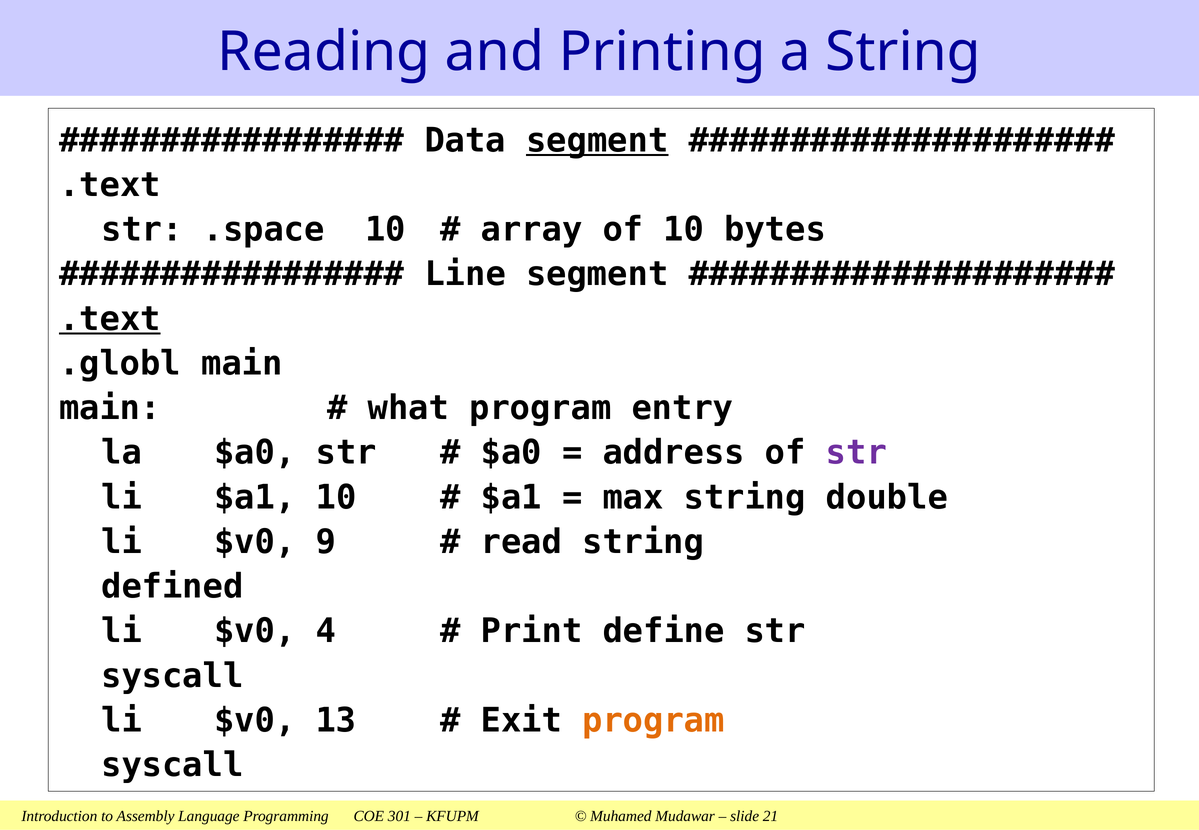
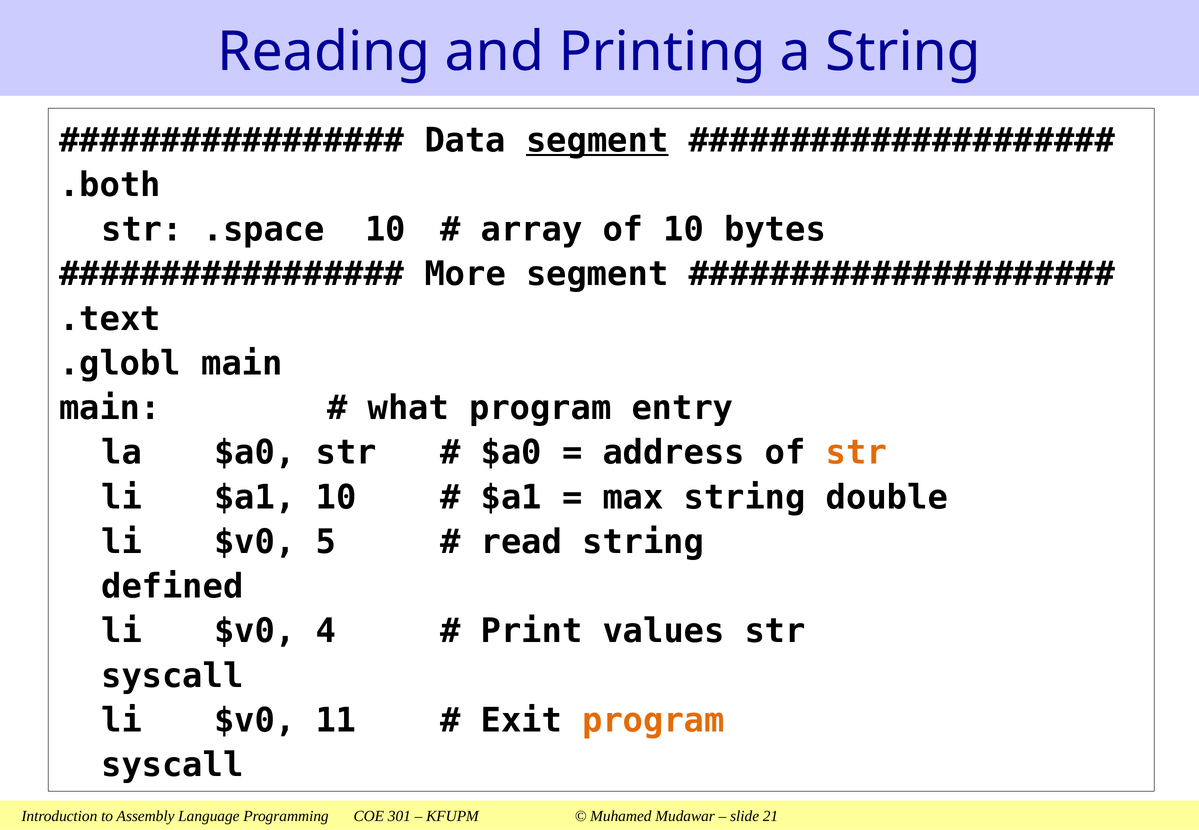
.text: .text -> .both (110, 185)
Line: Line -> More (465, 274)
.text underline: present -> none (110, 319)
str colour: purple -> orange (856, 453)
9: 9 -> 5 (326, 542)
define: define -> values (664, 631)
13: 13 -> 11 (336, 721)
